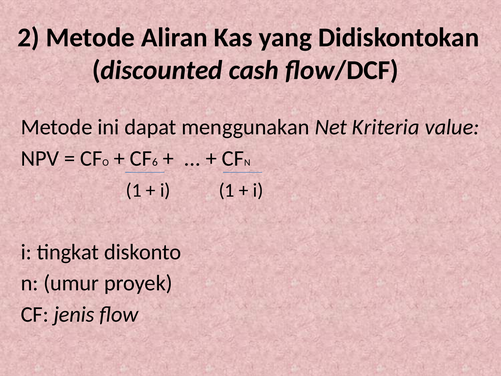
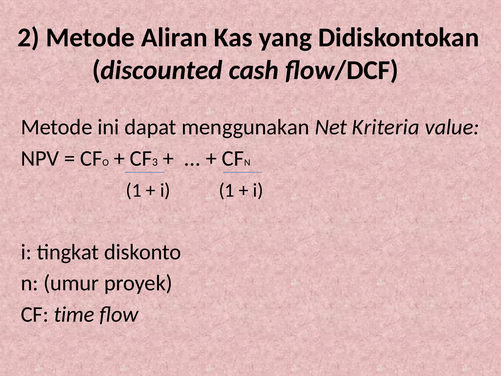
6: 6 -> 3 (155, 162)
jenis: jenis -> time (74, 314)
